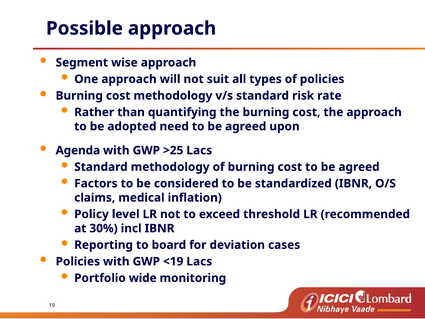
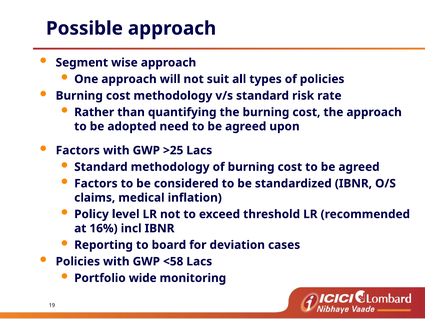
Agenda: Agenda -> Factors (78, 150)
30%: 30% -> 16% (104, 228)
<19: <19 -> <58 (173, 261)
